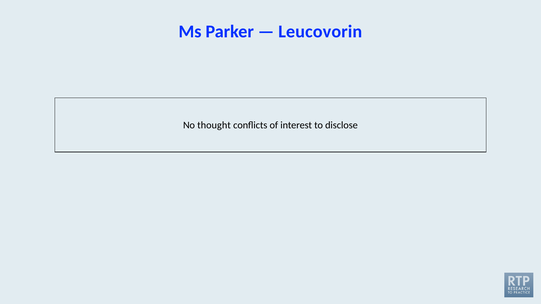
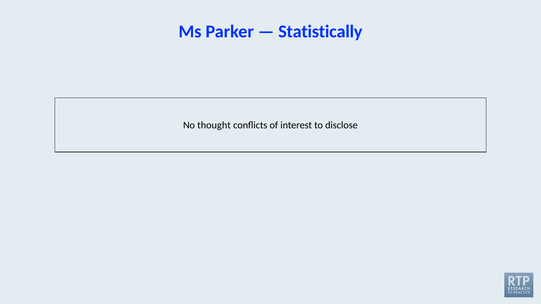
Leucovorin: Leucovorin -> Statistically (320, 31)
